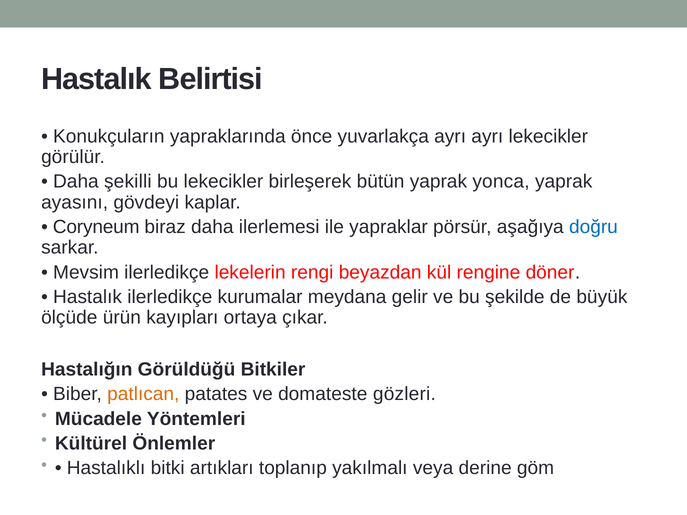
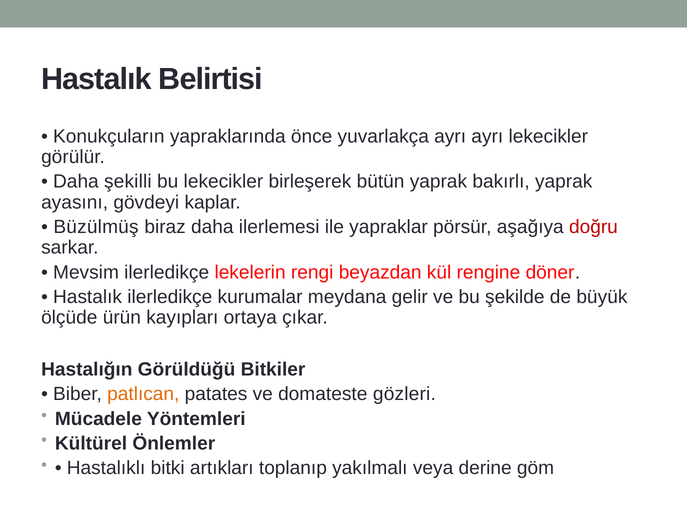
yonca: yonca -> bakırlı (501, 182)
Coryneum: Coryneum -> Büzülmüş (96, 227)
doğru colour: blue -> red (593, 227)
